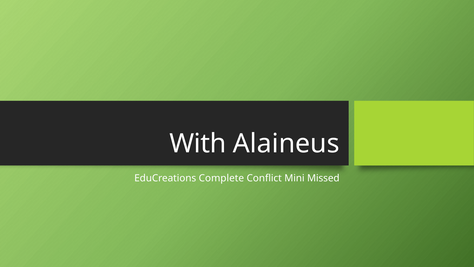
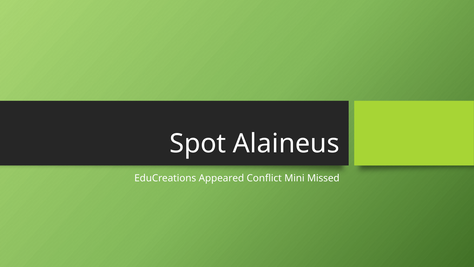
With: With -> Spot (198, 143)
Complete: Complete -> Appeared (221, 178)
